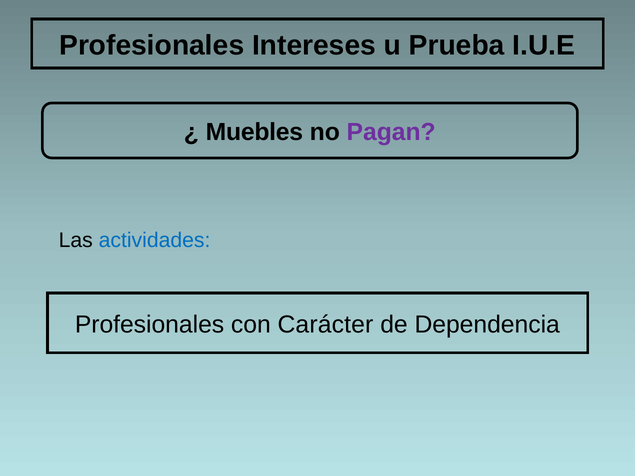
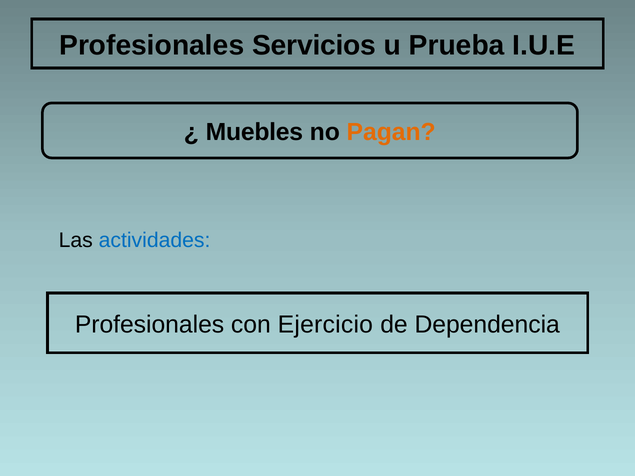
Intereses: Intereses -> Servicios (314, 46)
Pagan colour: purple -> orange (391, 132)
Carácter: Carácter -> Ejercicio (325, 325)
